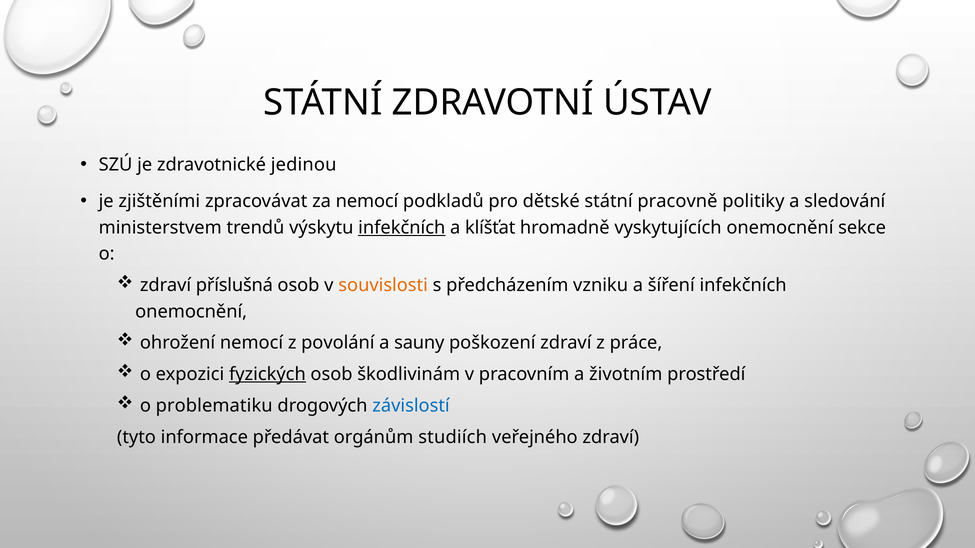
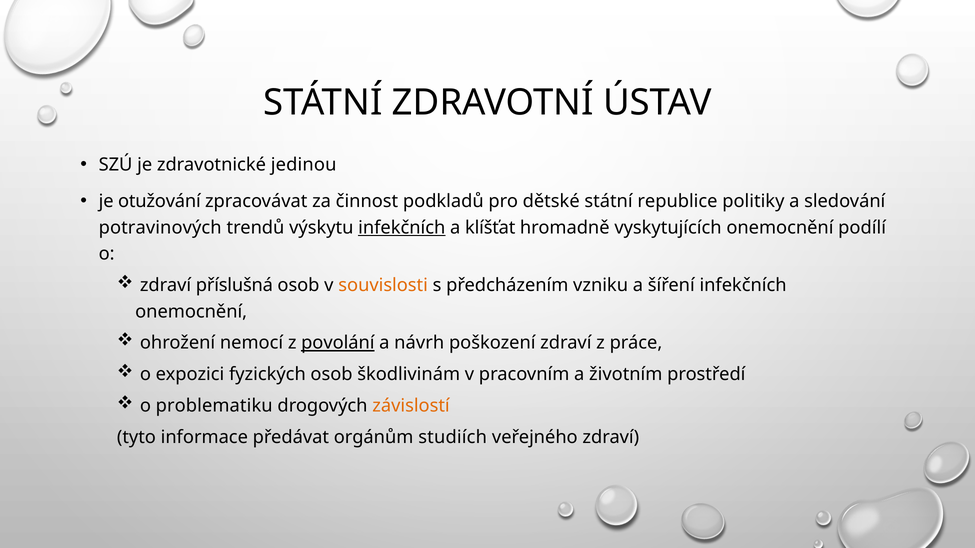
zjištěními: zjištěními -> otužování (159, 202)
za nemocí: nemocí -> činnost (367, 202)
pracovně: pracovně -> republice (677, 202)
ministerstvem: ministerstvem -> potravinových (160, 228)
sekce: sekce -> podílí (862, 228)
povolání underline: none -> present (338, 343)
sauny: sauny -> návrh (419, 343)
fyzických underline: present -> none (267, 375)
závislostí colour: blue -> orange (411, 406)
